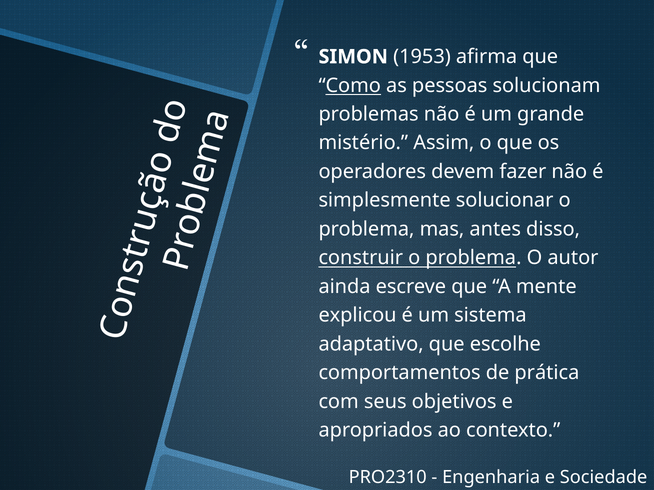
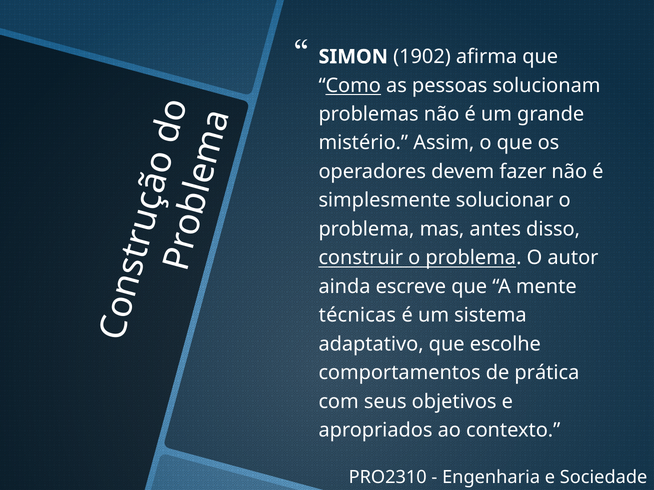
1953: 1953 -> 1902 (422, 57)
explicou: explicou -> técnicas (357, 316)
